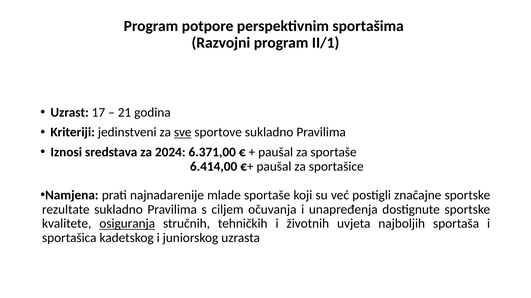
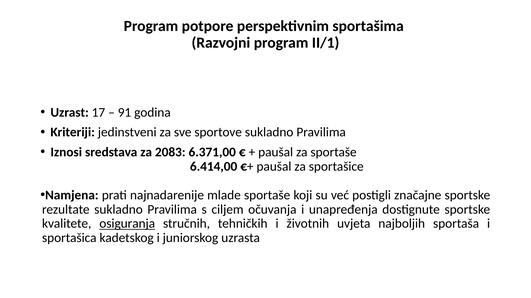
21: 21 -> 91 (124, 113)
sve underline: present -> none (183, 133)
2024: 2024 -> 2083 (170, 152)
